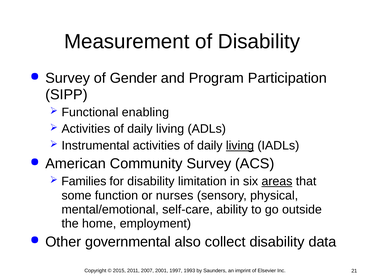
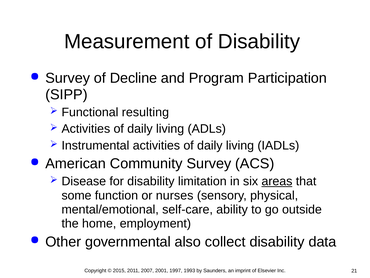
Gender: Gender -> Decline (134, 78)
enabling: enabling -> resulting (145, 112)
living underline: present -> none (240, 145)
Families: Families -> Disease (84, 181)
